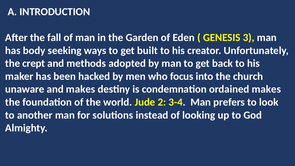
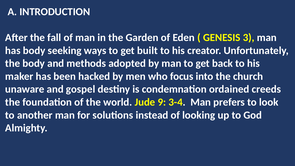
the crept: crept -> body (34, 63)
and makes: makes -> gospel (81, 89)
ordained makes: makes -> creeds (266, 89)
2: 2 -> 9 (162, 102)
